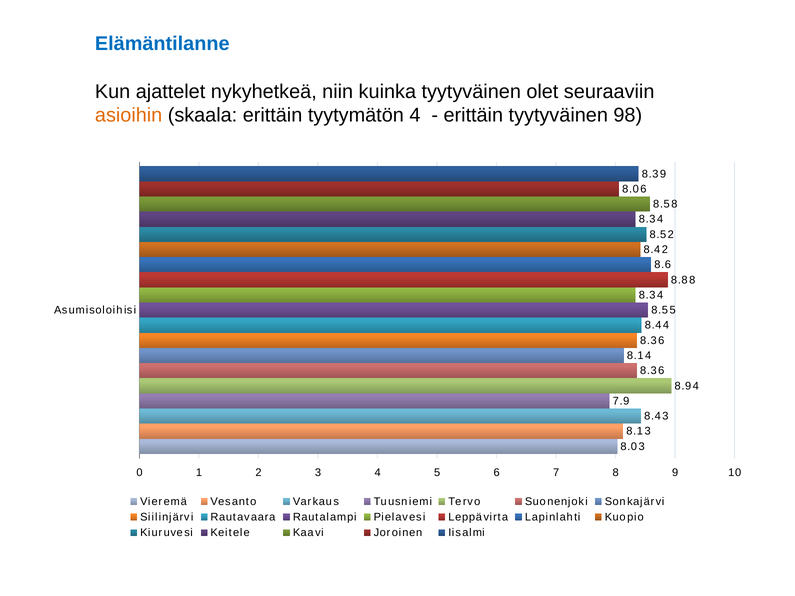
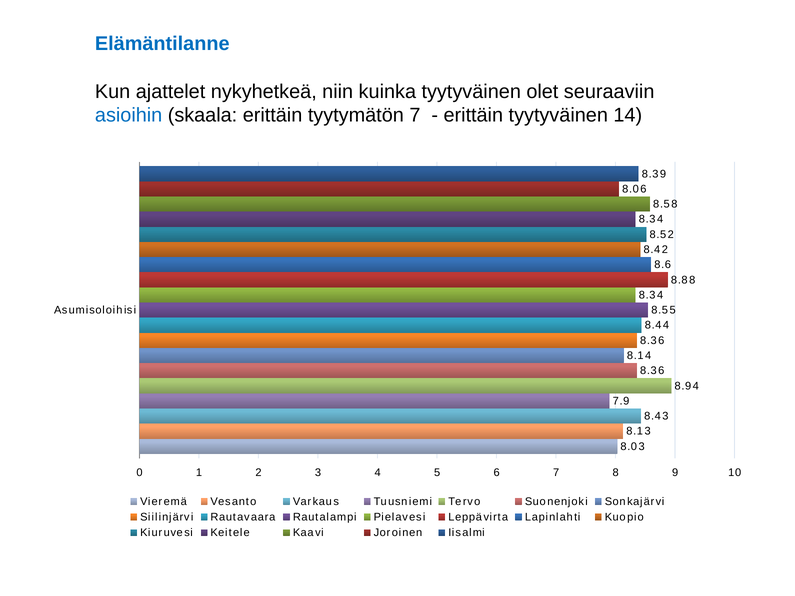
asioihin colour: orange -> blue (129, 115)
tyytymätön 4: 4 -> 7 (415, 115)
98: 98 -> 14 (628, 115)
